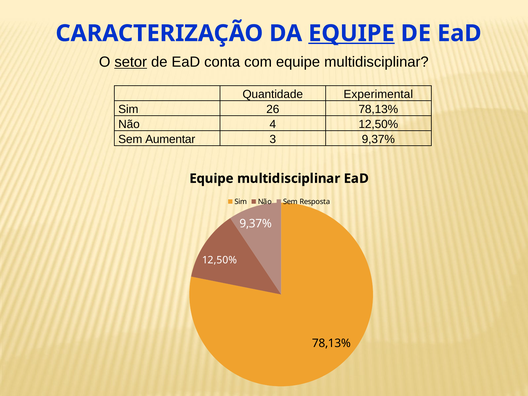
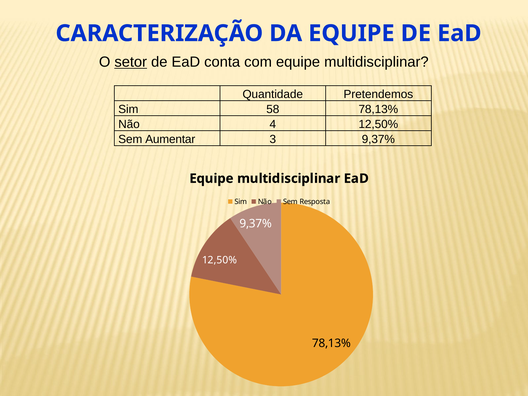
EQUIPE underline: present -> none (351, 33)
Experimental: Experimental -> Pretendemos (378, 94)
26: 26 -> 58 (273, 109)
